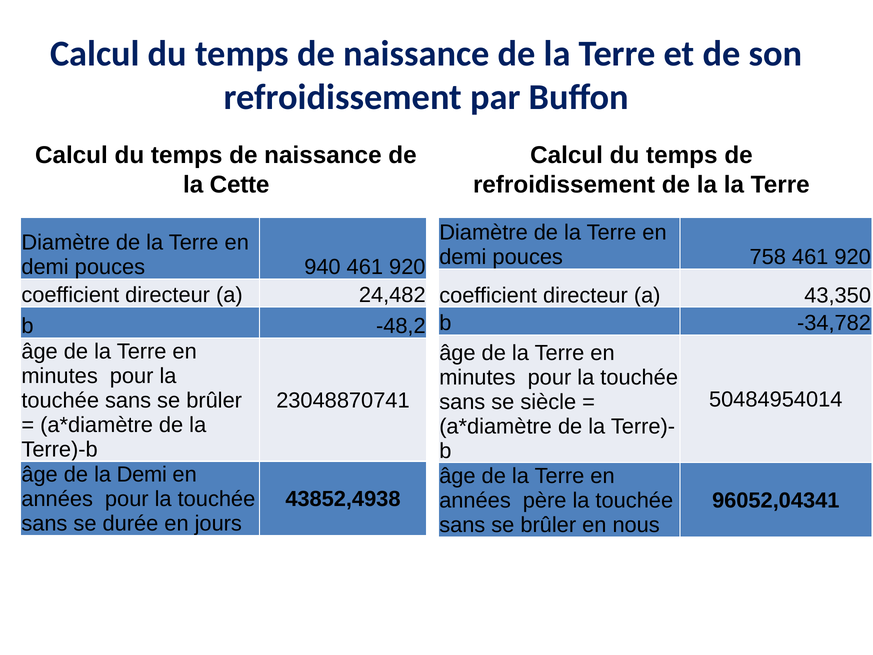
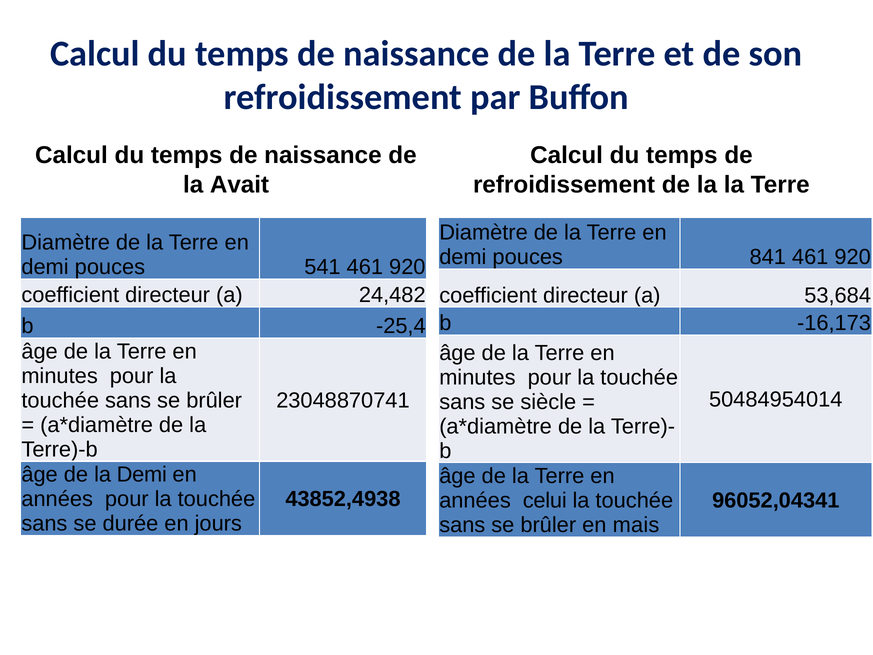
Cette: Cette -> Avait (240, 184)
758: 758 -> 841 (768, 257)
940: 940 -> 541 (322, 267)
43,350: 43,350 -> 53,684 (838, 295)
-34,782: -34,782 -> -16,173 (834, 323)
-48,2: -48,2 -> -25,4 (401, 326)
père: père -> celui (545, 500)
nous: nous -> mais (636, 525)
